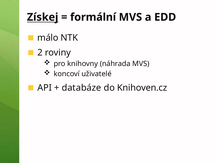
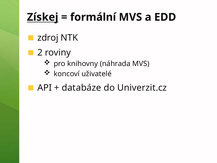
málo: málo -> zdroj (48, 38)
Knihoven.cz: Knihoven.cz -> Univerzit.cz (142, 88)
